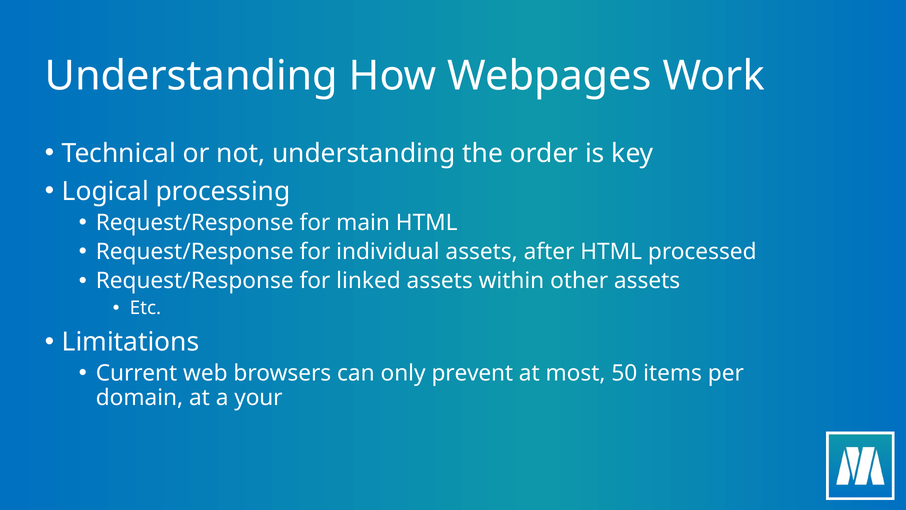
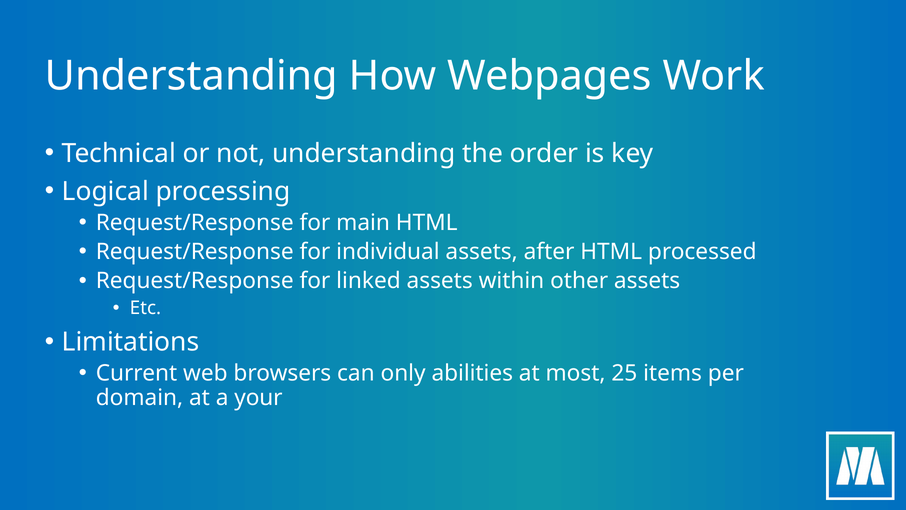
prevent: prevent -> abilities (472, 373)
50: 50 -> 25 (624, 373)
